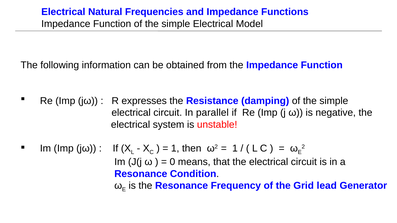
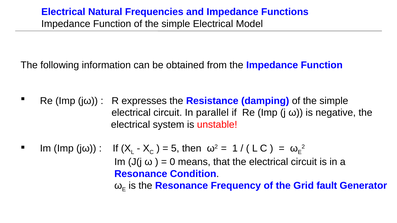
1: 1 -> 5 (175, 149)
lead: lead -> fault (327, 186)
